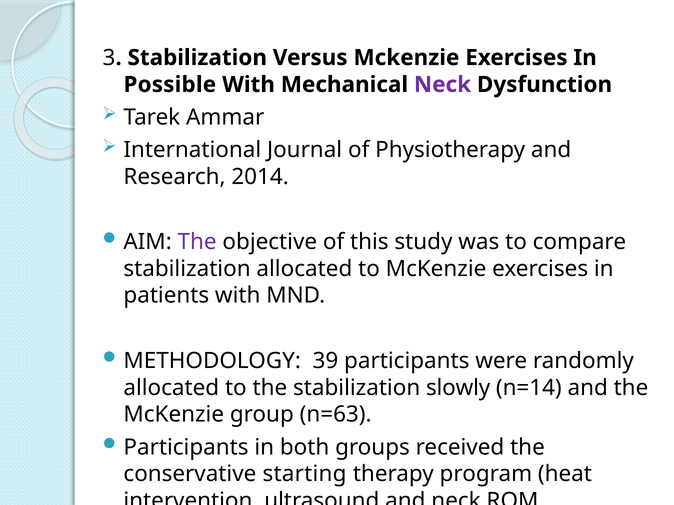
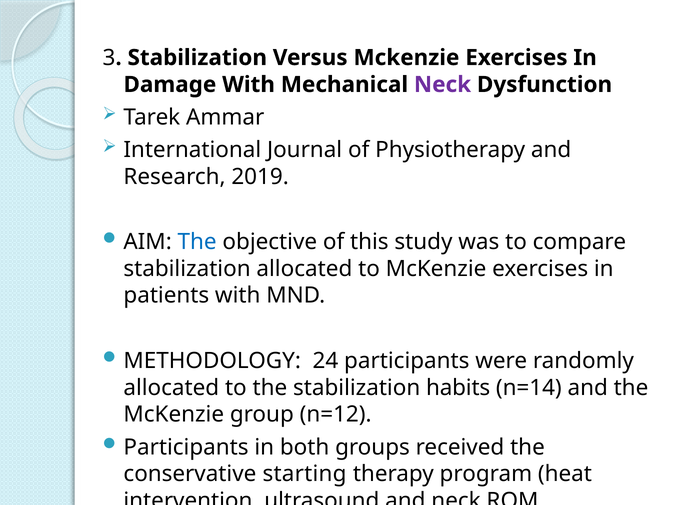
Possible: Possible -> Damage (170, 85)
2014: 2014 -> 2019 (260, 177)
The colour: purple -> blue (197, 242)
39: 39 -> 24 (325, 361)
slowly: slowly -> habits (458, 388)
n=63: n=63 -> n=12 (336, 415)
